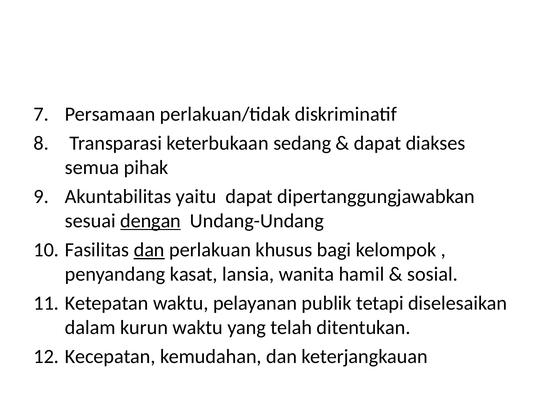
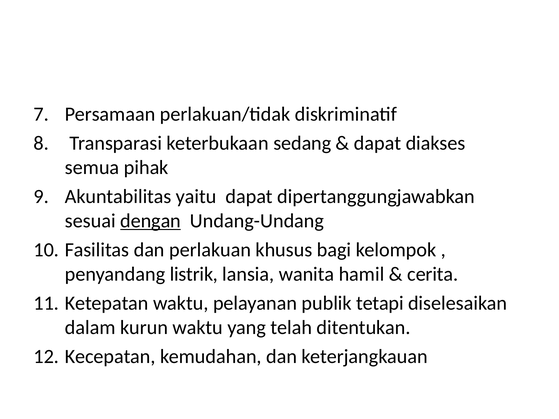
dan underline: present -> none (149, 250)
kasat: kasat -> listrik (194, 274)
sosial: sosial -> cerita (433, 274)
